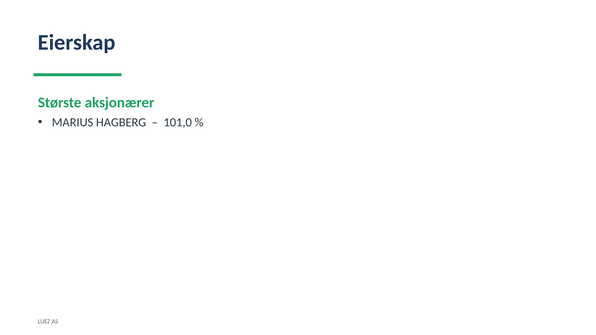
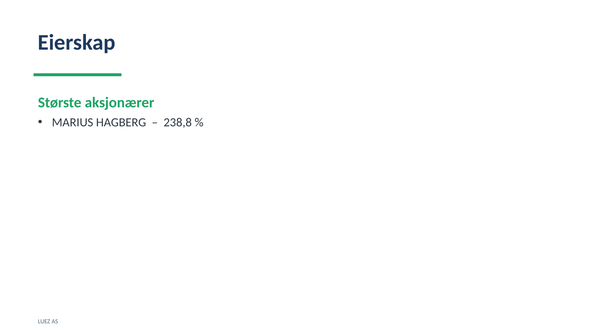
101,0: 101,0 -> 238,8 (178, 123)
